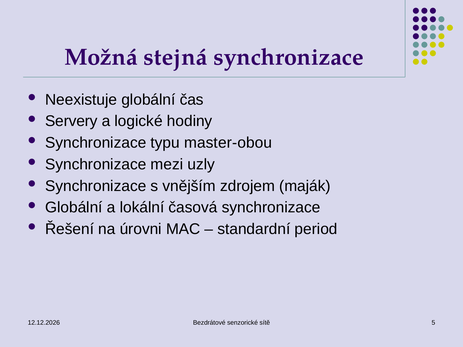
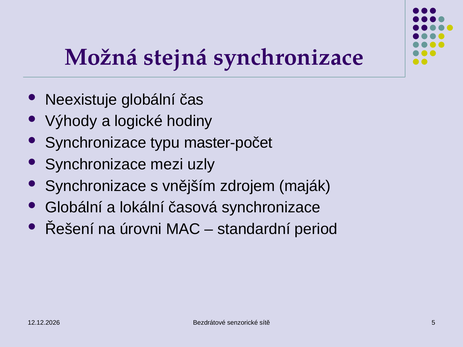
Servery: Servery -> Výhody (71, 121)
master-obou: master-obou -> master-počet (228, 143)
